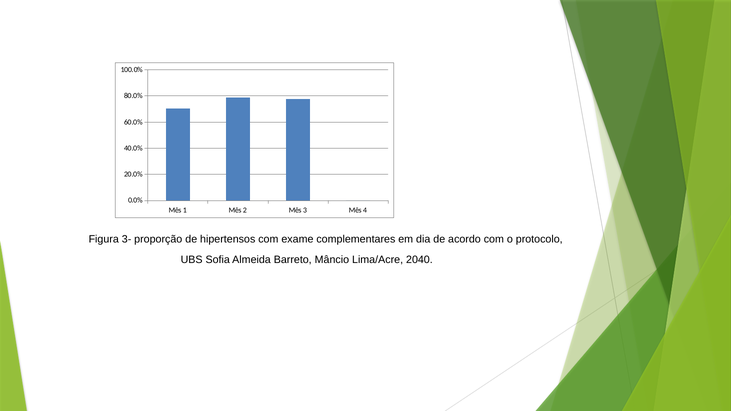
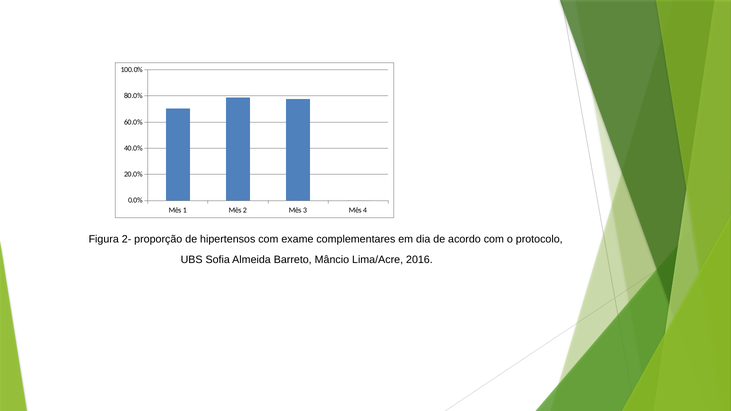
3-: 3- -> 2- (127, 239)
2040: 2040 -> 2016 (419, 260)
